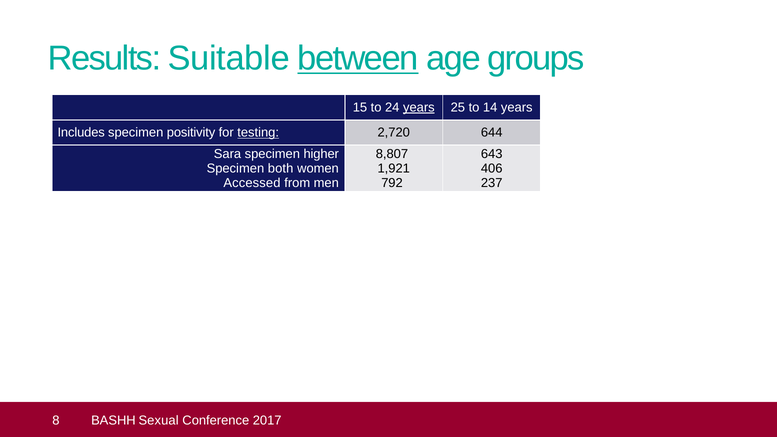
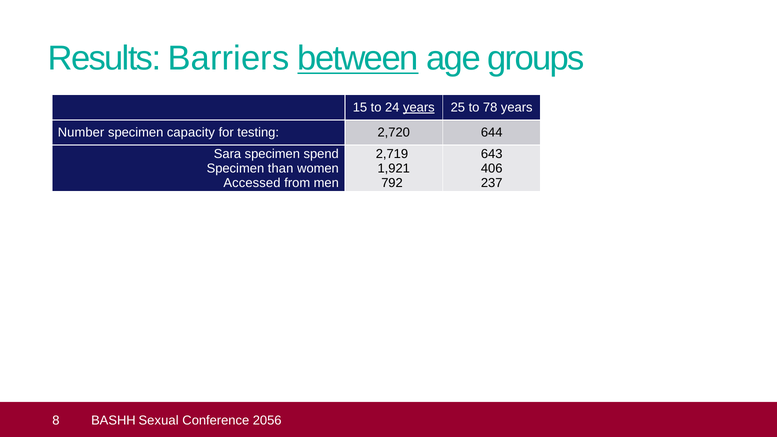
Suitable: Suitable -> Barriers (228, 58)
14: 14 -> 78 (490, 107)
Includes: Includes -> Number (81, 133)
positivity: positivity -> capacity (191, 133)
testing underline: present -> none (258, 133)
higher: higher -> spend (321, 154)
8,807: 8,807 -> 2,719 (392, 154)
both: both -> than (281, 169)
2017: 2017 -> 2056 (267, 420)
